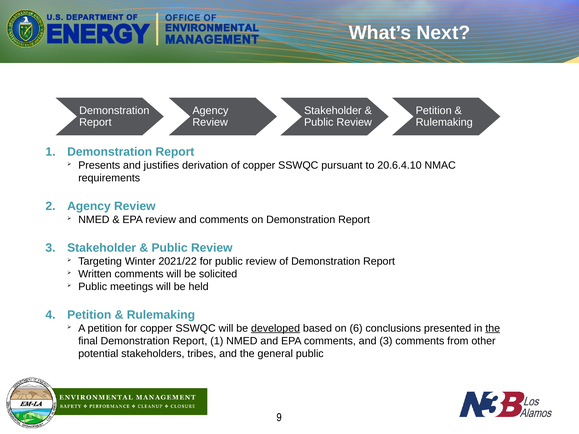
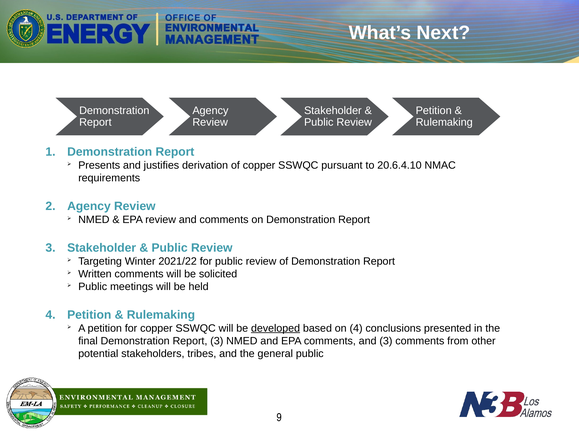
on 6: 6 -> 4 (356, 328)
the underline: present -> none (493, 328)
final Demonstration Report 1: 1 -> 3 (217, 341)
